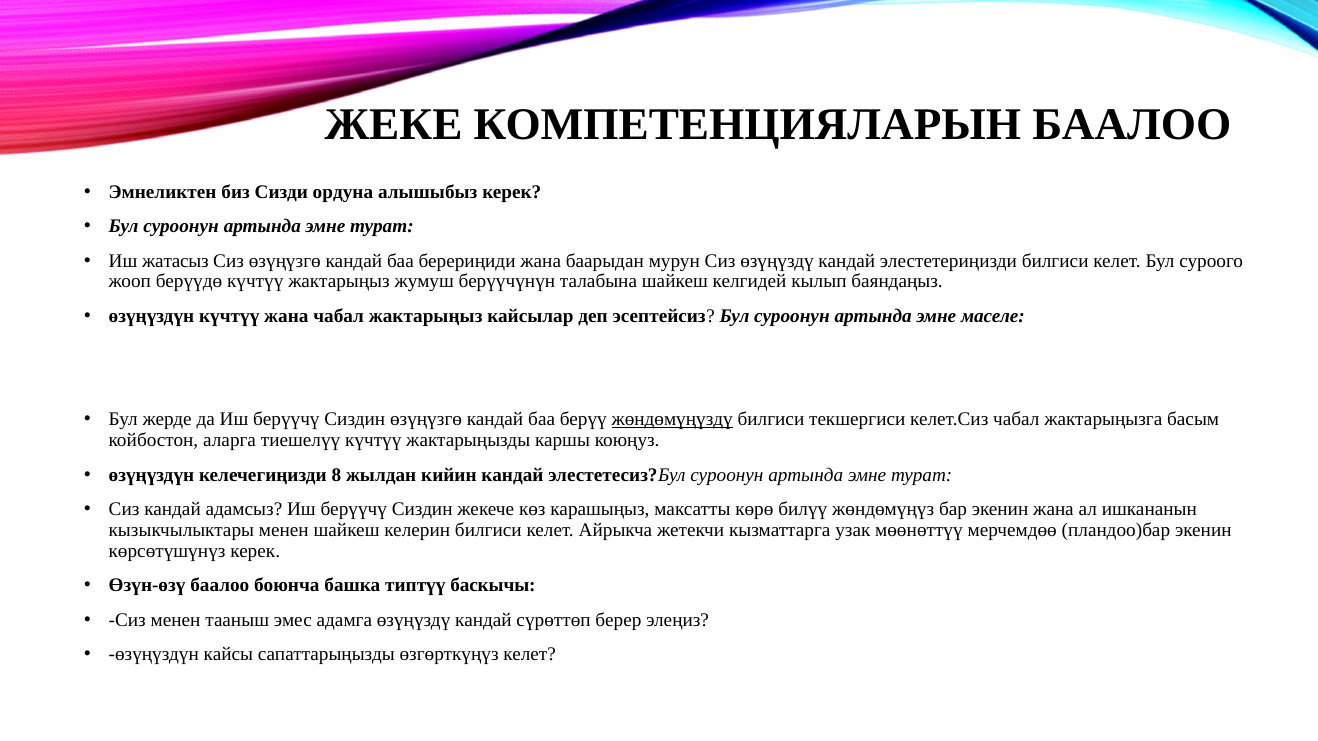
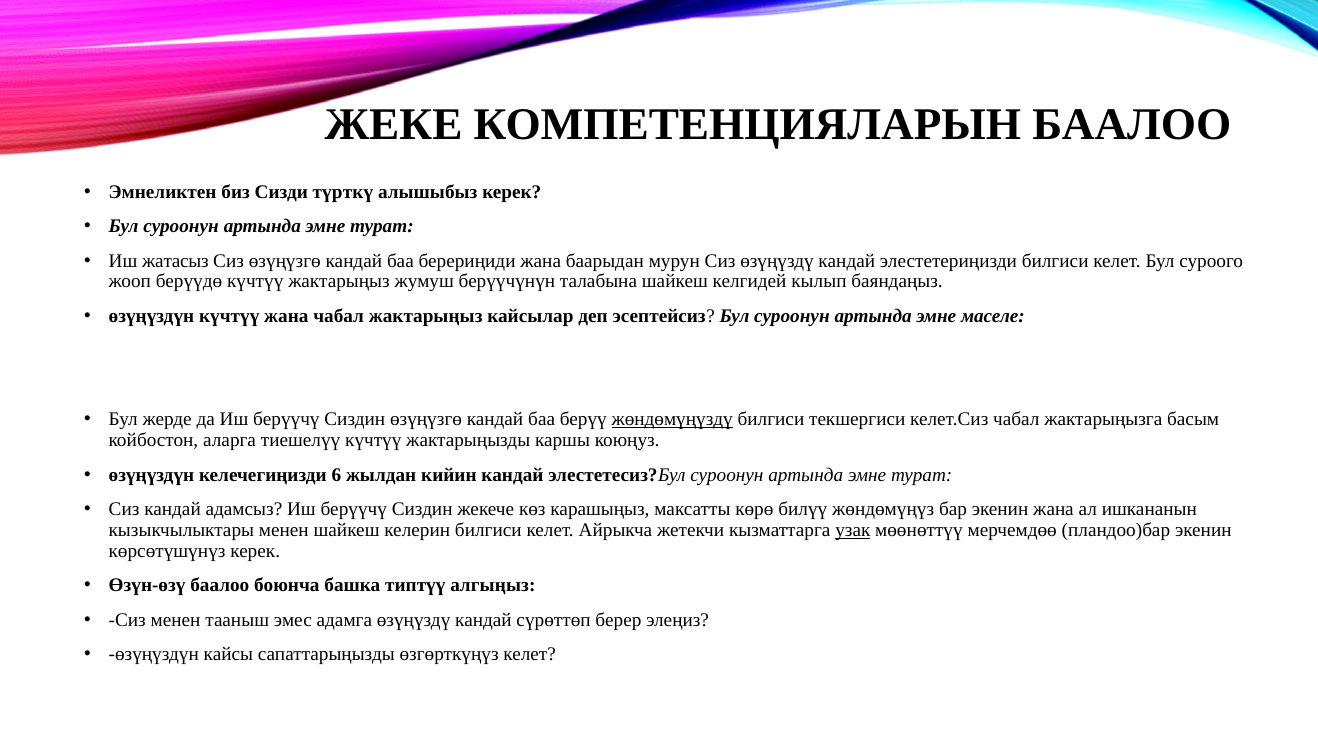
ордуна: ордуна -> түрткү (343, 192)
8: 8 -> 6 (336, 475)
узак underline: none -> present (853, 530)
баскычы: баскычы -> алгыңыз (493, 586)
